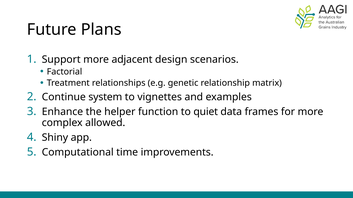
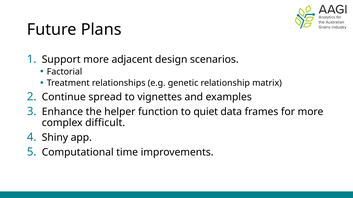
system: system -> spread (105, 97)
allowed: allowed -> difficult (105, 123)
